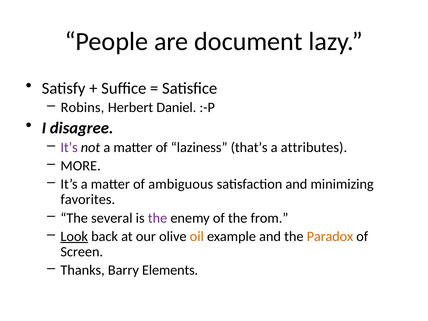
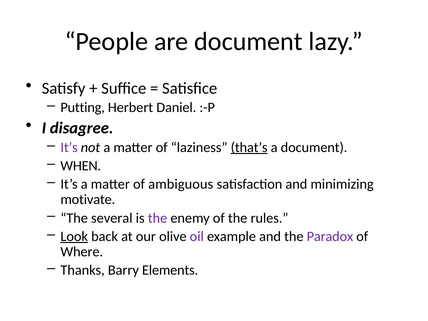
Robins: Robins -> Putting (83, 108)
that’s underline: none -> present (249, 147)
a attributes: attributes -> document (314, 147)
MORE: MORE -> WHEN (81, 166)
favorites: favorites -> motivate (88, 200)
from: from -> rules (269, 218)
oil colour: orange -> purple (197, 236)
Paradox colour: orange -> purple (330, 236)
Screen: Screen -> Where (82, 252)
